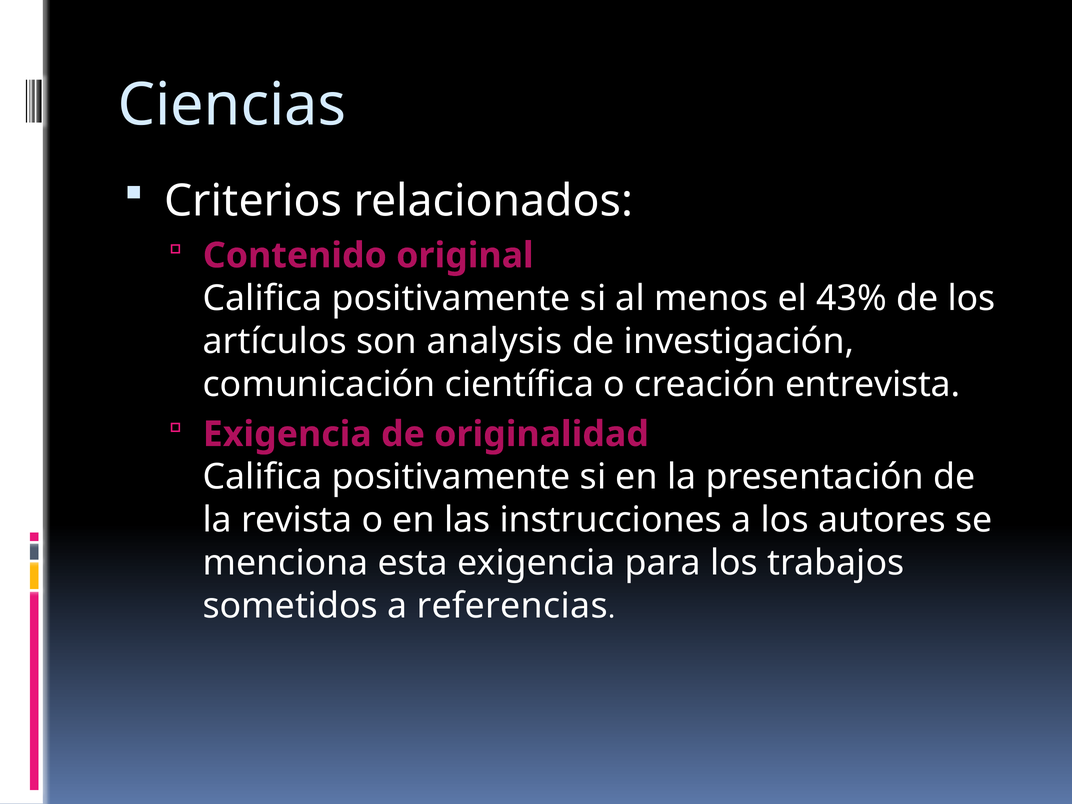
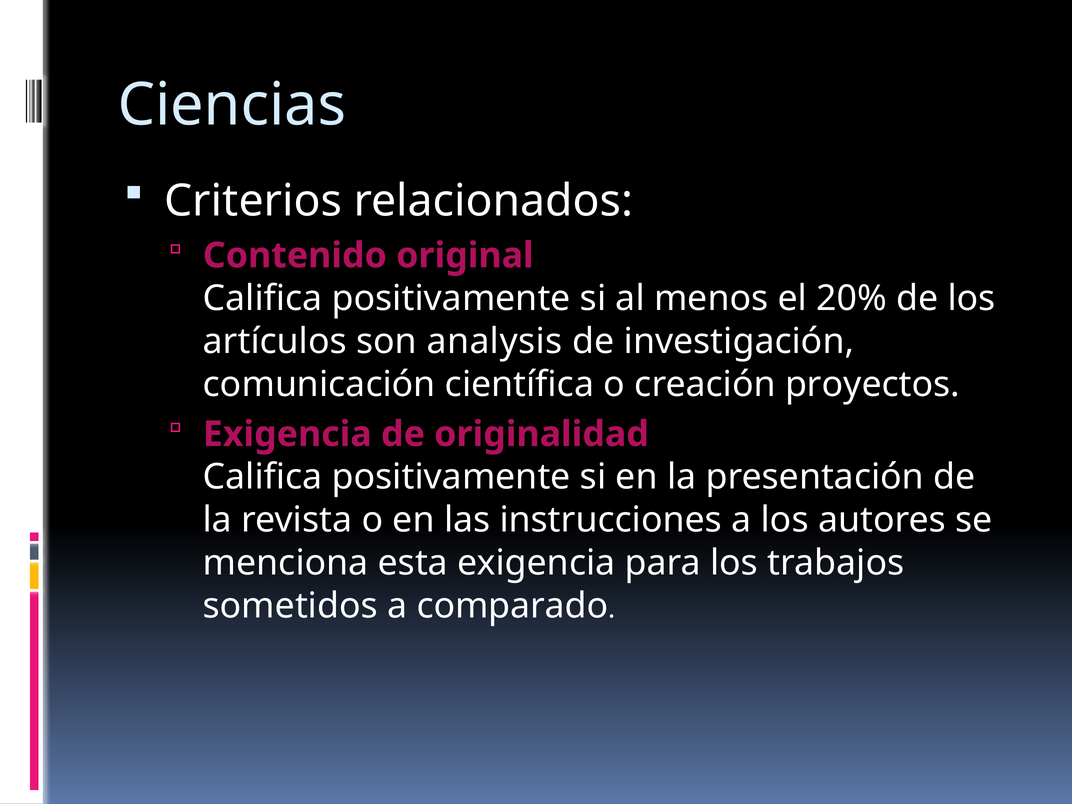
43%: 43% -> 20% (852, 298)
entrevista: entrevista -> proyectos (872, 384)
referencias: referencias -> comparado (512, 606)
